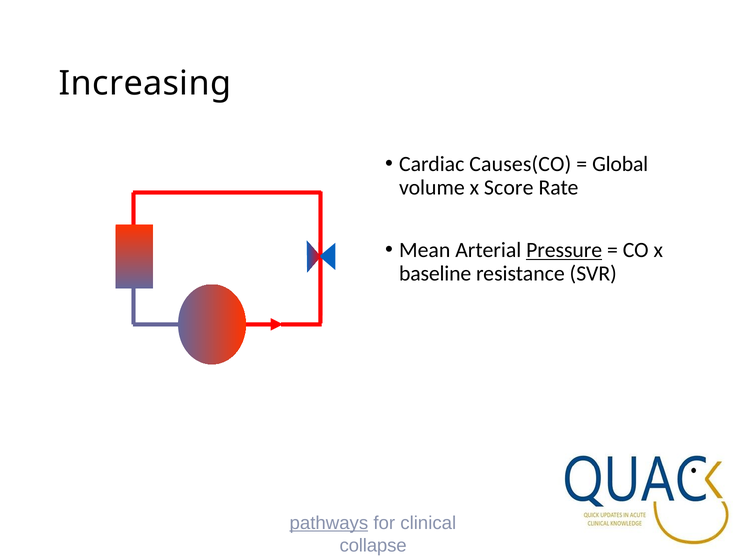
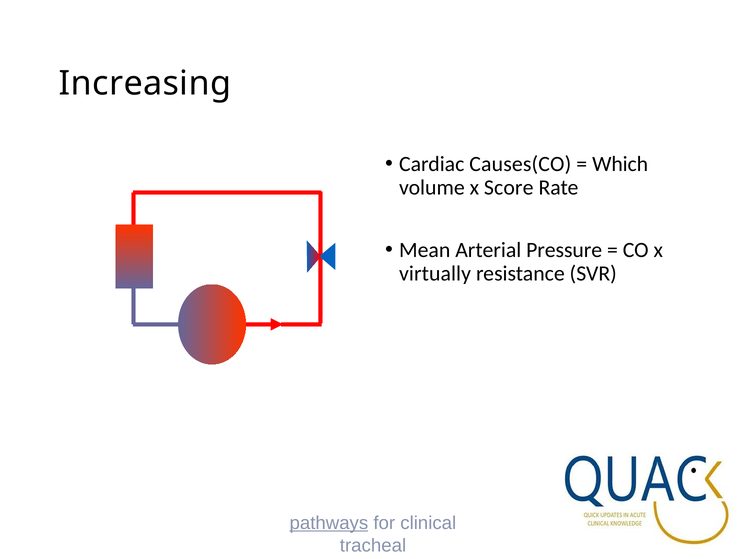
Global: Global -> Which (620, 164)
Pressure underline: present -> none (564, 250)
baseline: baseline -> virtually (435, 274)
collapse: collapse -> tracheal (373, 546)
